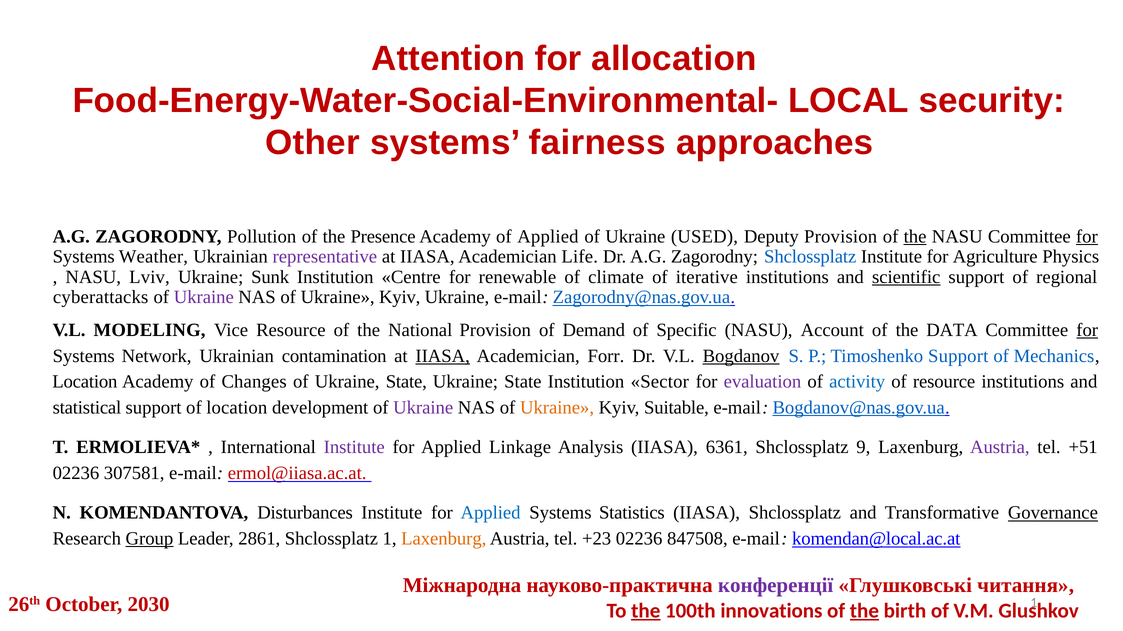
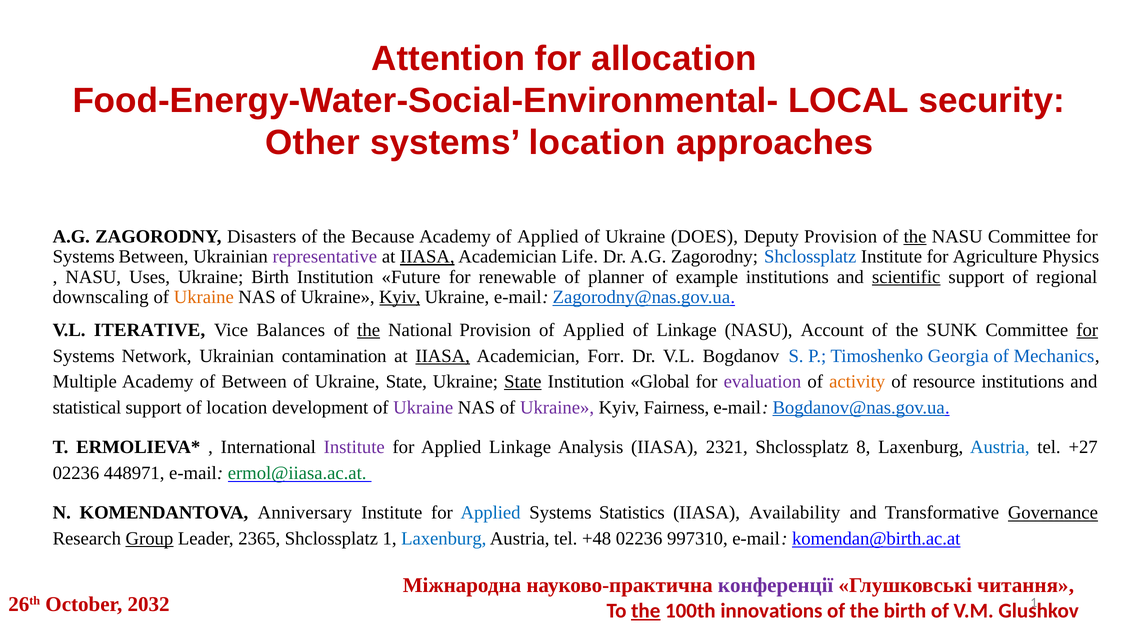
systems fairness: fairness -> location (597, 143)
Pollution: Pollution -> Disasters (262, 237)
Presence: Presence -> Because (383, 237)
USED: USED -> DOES (704, 237)
for underline: present -> none (1087, 237)
Systems Weather: Weather -> Between (154, 257)
IIASA underline: none -> present (427, 257)
Lviv: Lviv -> Uses (150, 277)
Ukraine Sunk: Sunk -> Birth (270, 277)
Centre: Centre -> Future (411, 277)
climate: climate -> planner (616, 277)
iterative: iterative -> example (707, 277)
cyberattacks: cyberattacks -> downscaling (101, 297)
Ukraine colour: purple -> orange (204, 297)
Kyiv underline: none -> present (400, 297)
MODELING: MODELING -> ITERATIVE (150, 330)
Vice Resource: Resource -> Balances (291, 330)
the underline: none -> present (369, 330)
Demand: Demand -> Applied (594, 330)
of Specific: Specific -> Linkage (687, 330)
DATA: DATA -> SUNK (952, 330)
Bogdanov underline: present -> none (741, 356)
Timoshenko Support: Support -> Georgia (958, 356)
Location: Location -> Multiple (85, 382)
of Changes: Changes -> Between (254, 382)
State underline: none -> present (523, 382)
Sector: Sector -> Global (660, 382)
activity colour: blue -> orange (857, 382)
Ukraine colour: orange -> purple (557, 408)
Suitable: Suitable -> Fairness (676, 408)
6361: 6361 -> 2321 (727, 448)
9: 9 -> 8 (863, 448)
Austria colour: purple -> blue (1000, 448)
+51: +51 -> +27 (1083, 448)
307581: 307581 -> 448971 (134, 474)
ermol@iiasa.ac.at colour: red -> green (297, 474)
Disturbances: Disturbances -> Anniversary (305, 513)
IIASA Shclossplatz: Shclossplatz -> Availability (795, 513)
2861: 2861 -> 2365 (259, 539)
Laxenburg colour: orange -> blue (444, 539)
+23: +23 -> +48 (597, 539)
847508: 847508 -> 997310 (697, 539)
komendan@local.ac.at: komendan@local.ac.at -> komendan@birth.ac.at (876, 539)
2030: 2030 -> 2032 (149, 605)
the underline: present -> none (864, 611)
